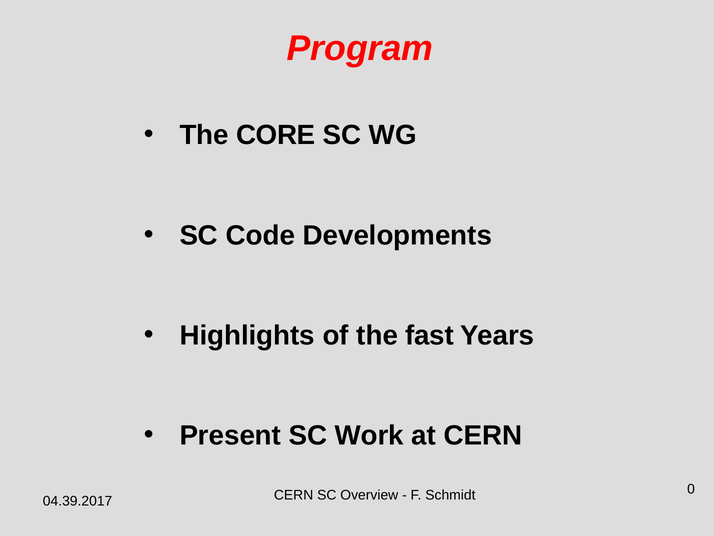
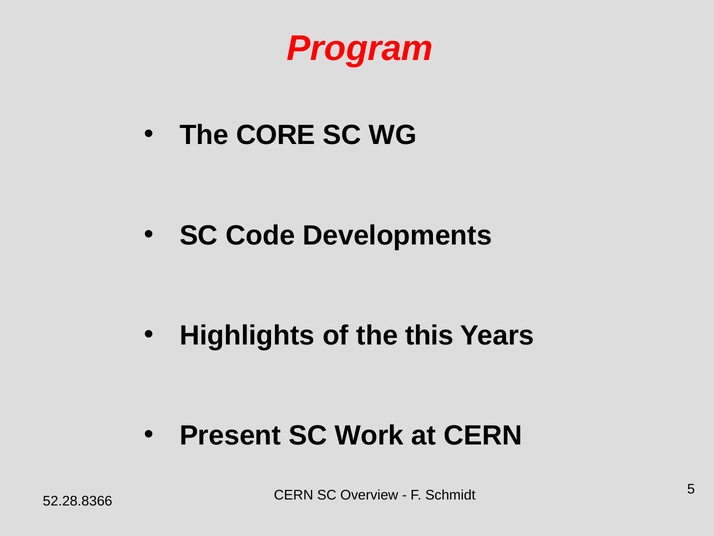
fast: fast -> this (430, 335)
0: 0 -> 5 (691, 489)
04.39.2017: 04.39.2017 -> 52.28.8366 (78, 501)
